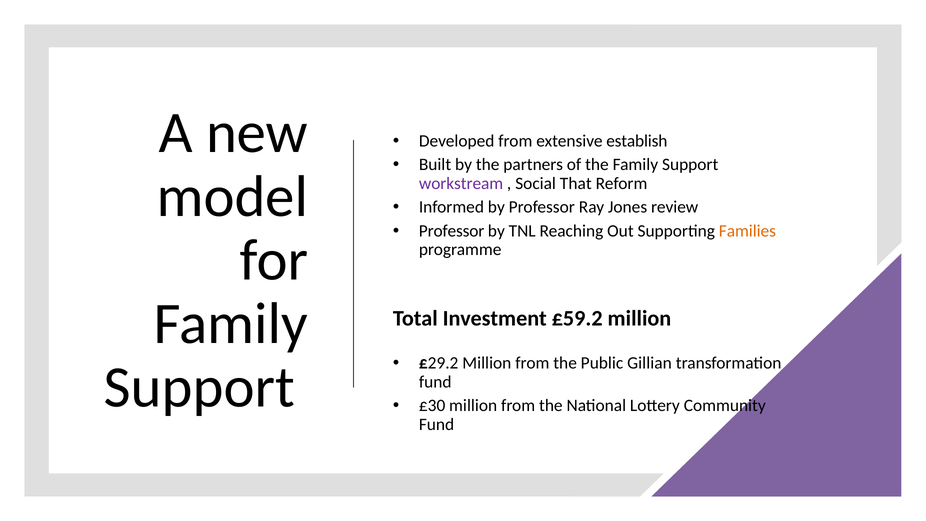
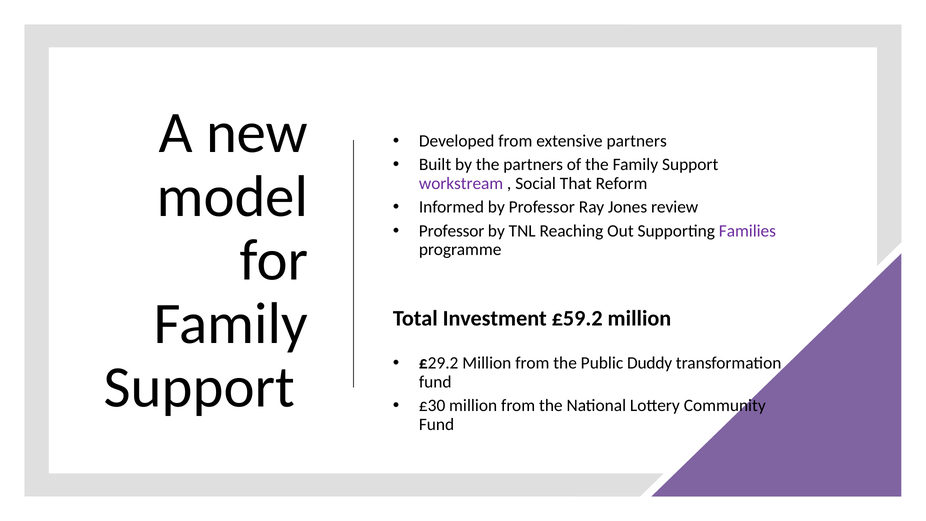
extensive establish: establish -> partners (637, 141)
Families colour: orange -> purple (747, 231)
Gillian: Gillian -> Duddy (650, 363)
